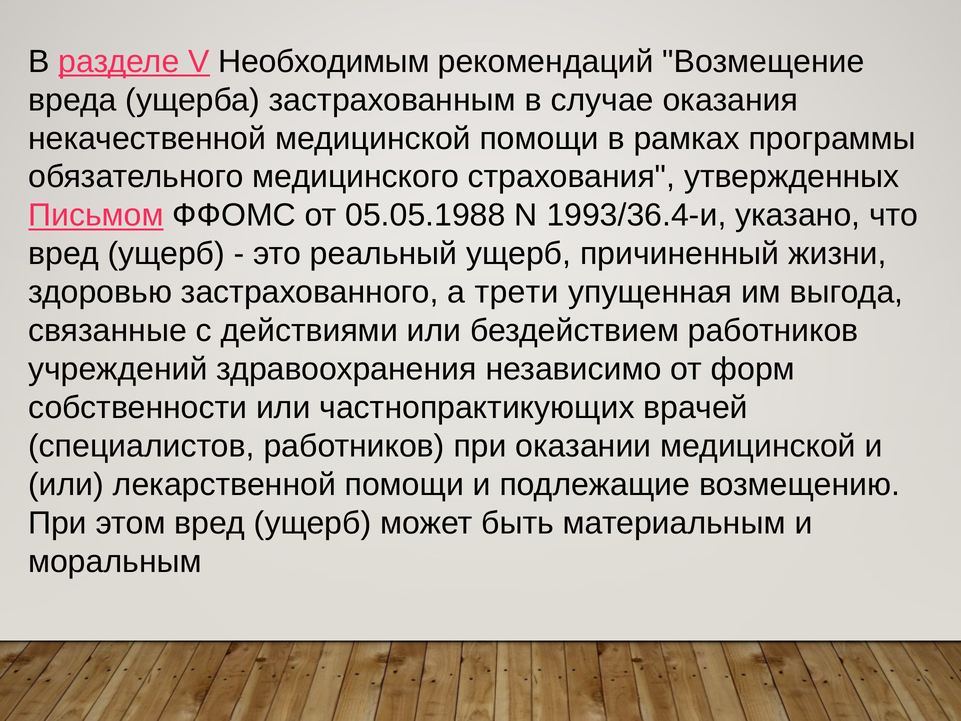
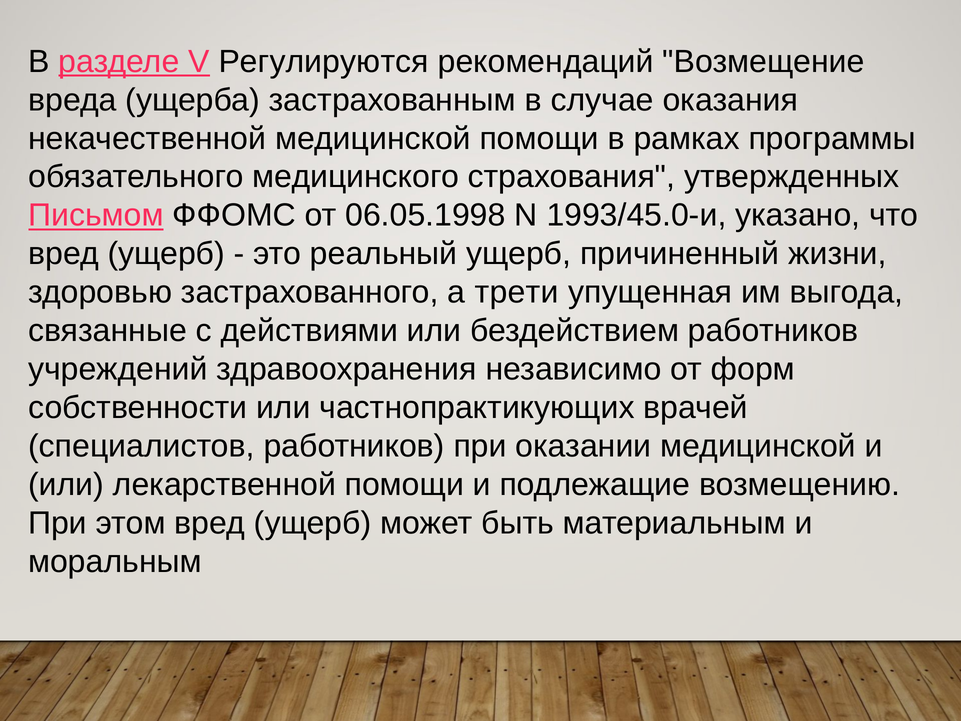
Необходимым: Необходимым -> Регулируются (324, 62)
05.05.1988: 05.05.1988 -> 06.05.1998 (425, 215)
1993/36.4-и: 1993/36.4-и -> 1993/45.0-и (636, 215)
